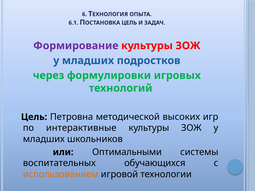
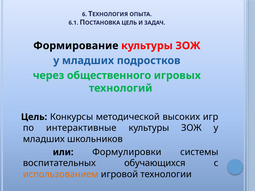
Формирование colour: purple -> black (76, 46)
формулировки: формулировки -> общественного (109, 76)
Петровна: Петровна -> Конкурсы (72, 117)
Оптимальными: Оптимальными -> Формулировки (127, 152)
